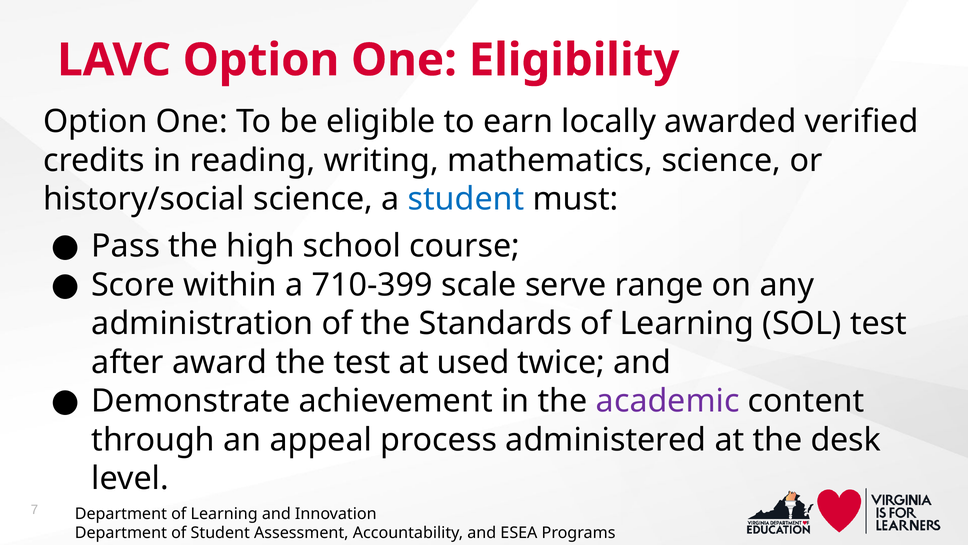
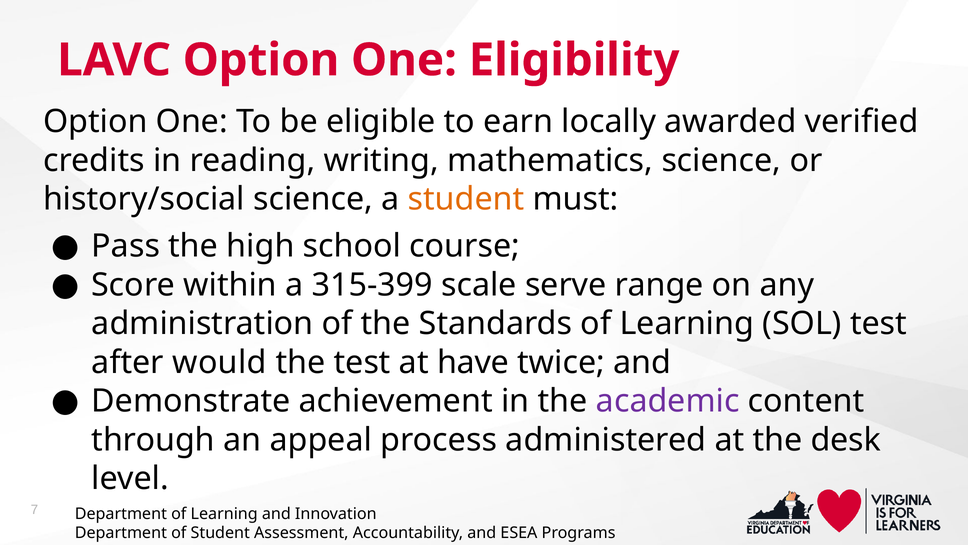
student colour: blue -> orange (466, 199)
710-399: 710-399 -> 315-399 (372, 285)
award: award -> would (219, 362)
used: used -> have (473, 362)
